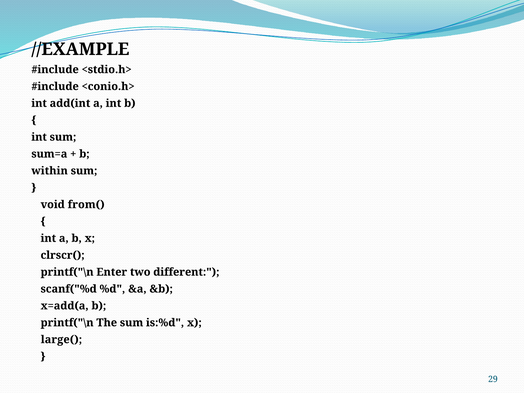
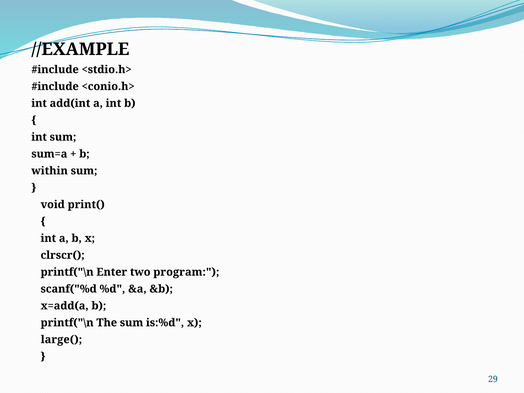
from(: from( -> print( (86, 205)
different: different -> program (186, 272)
